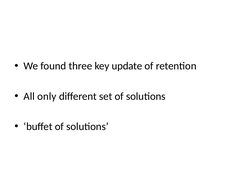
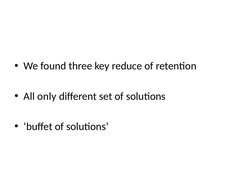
update: update -> reduce (127, 66)
